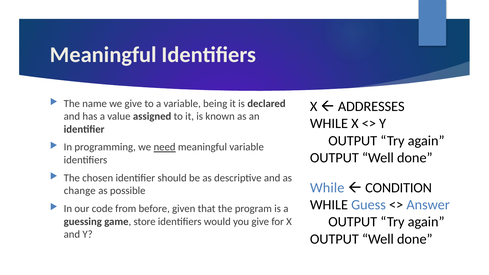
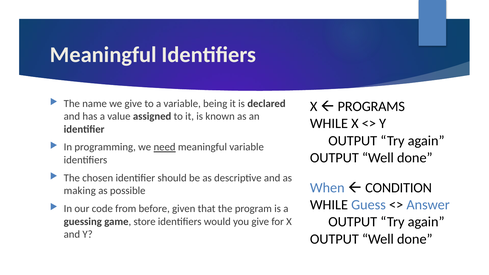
ADDRESSES: ADDRESSES -> PROGRAMS (371, 107)
While: While -> When (327, 188)
change: change -> making (80, 191)
